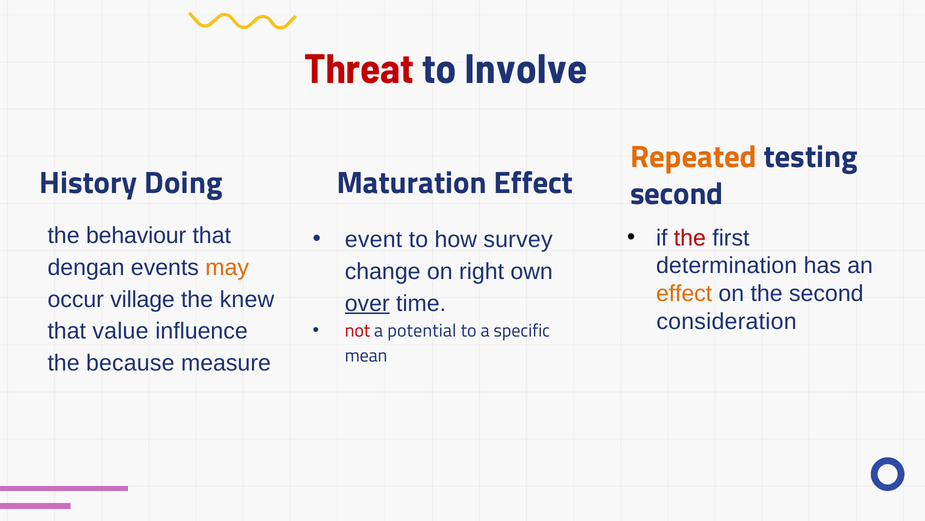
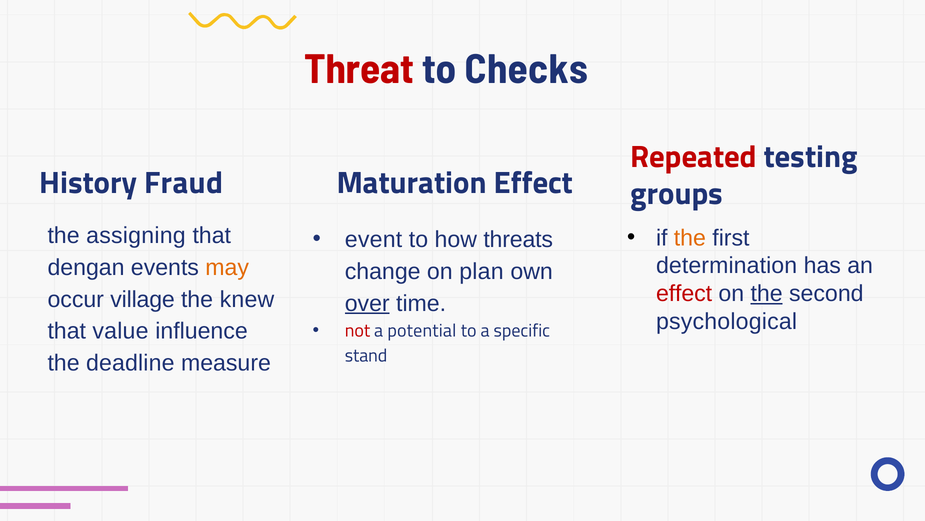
Involve: Involve -> Checks (526, 69)
Repeated colour: orange -> red (693, 157)
Doing: Doing -> Fraud (184, 183)
second: second -> groups (677, 194)
behaviour: behaviour -> assigning (136, 235)
the colour: red -> orange (690, 238)
survey: survey -> threats (518, 239)
right: right -> plan (481, 271)
effect colour: orange -> red (684, 293)
the underline: none -> present (767, 293)
consideration: consideration -> psychological (727, 321)
mean: mean -> stand (366, 355)
because: because -> deadline (130, 363)
